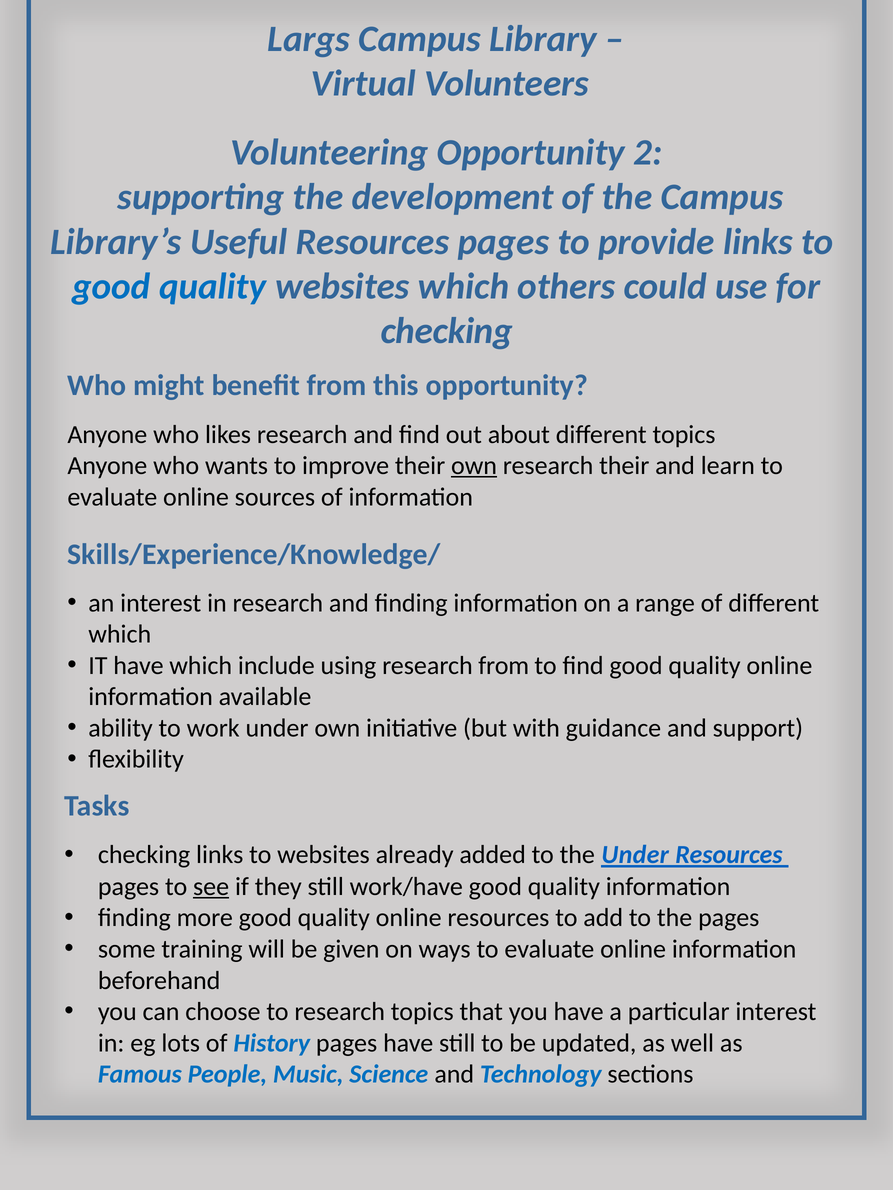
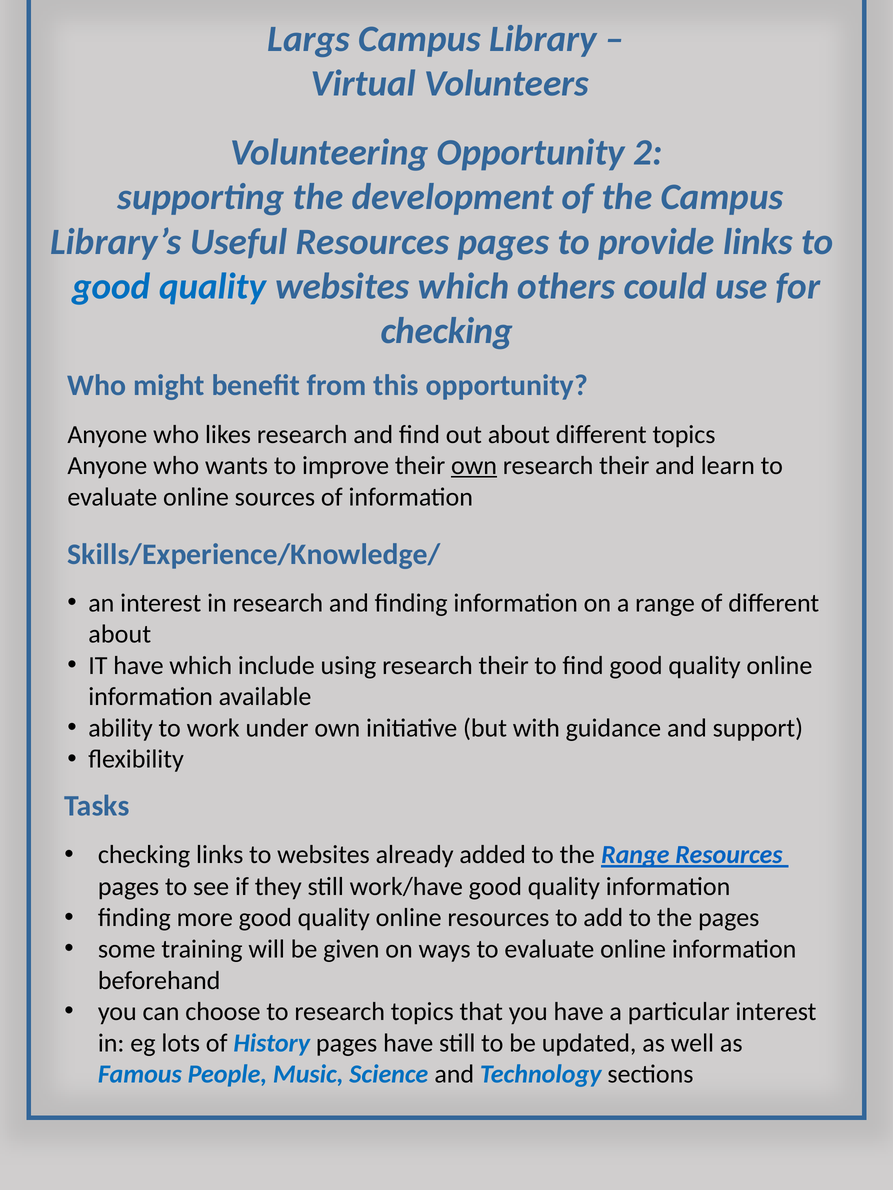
which: which -> about (120, 635)
using research from: from -> their (504, 666)
the Under: Under -> Range (635, 855)
see underline: present -> none (211, 887)
